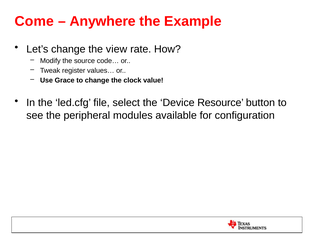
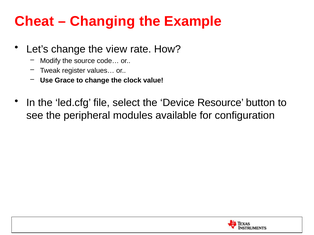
Come: Come -> Cheat (34, 21)
Anywhere: Anywhere -> Changing (103, 21)
